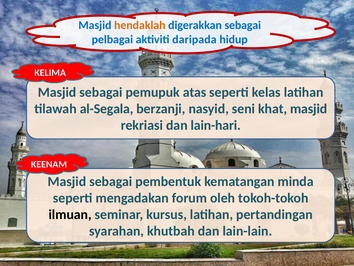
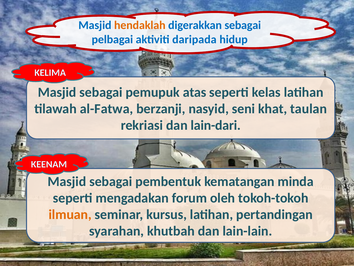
al-Segala: al-Segala -> al-Fatwa (106, 109)
khat masjid: masjid -> taulan (309, 109)
lain-hari: lain-hari -> lain-dari (216, 125)
ilmuan colour: black -> orange (70, 214)
